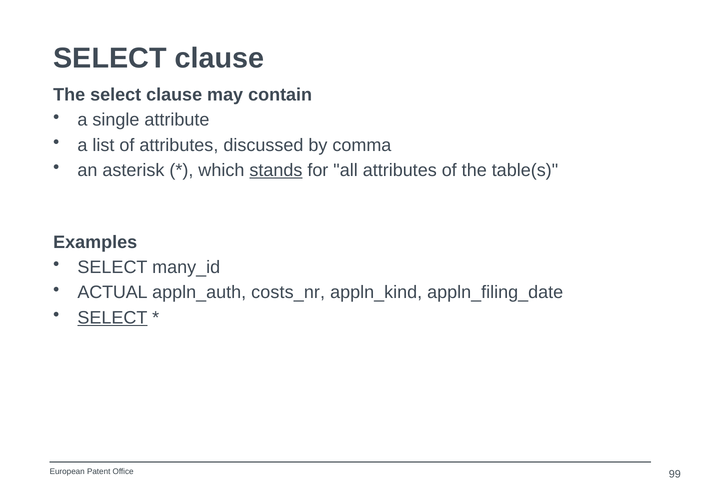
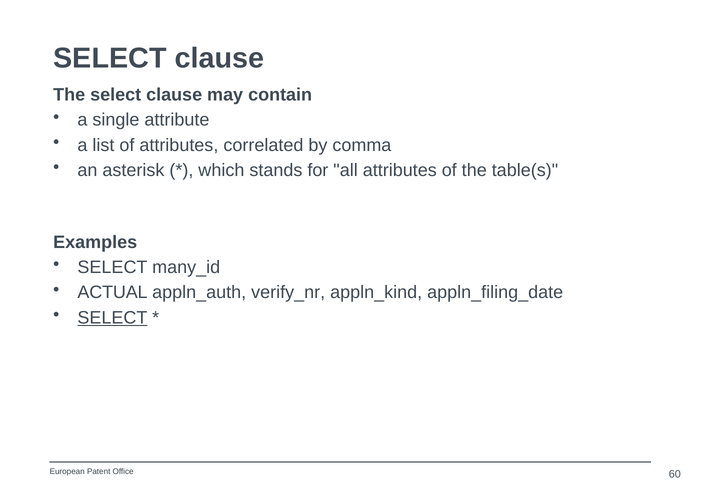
discussed: discussed -> correlated (263, 145)
stands underline: present -> none (276, 170)
costs_nr: costs_nr -> verify_nr (288, 293)
99: 99 -> 60 (675, 474)
